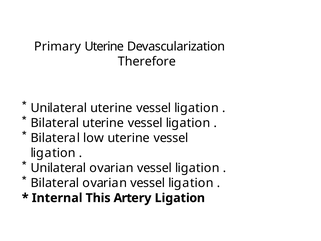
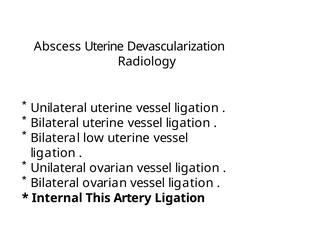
Primary: Primary -> Abscess (58, 46)
Therefore: Therefore -> Radiology (147, 61)
